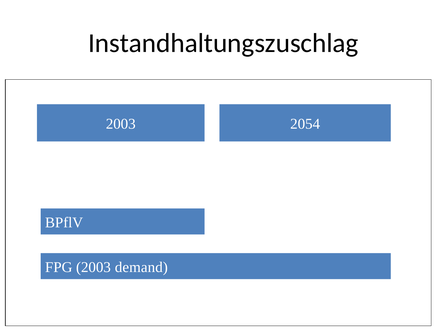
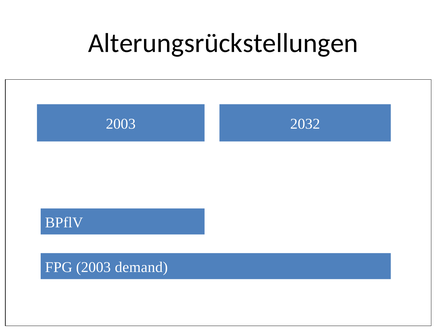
Instandhaltungszuschlag: Instandhaltungszuschlag -> Alterungsrückstellungen (223, 43)
2054: 2054 -> 2032 (305, 124)
